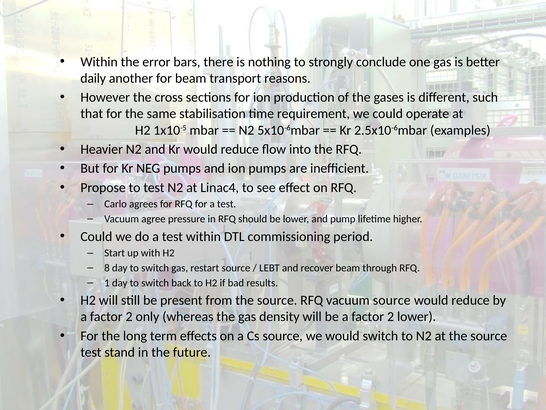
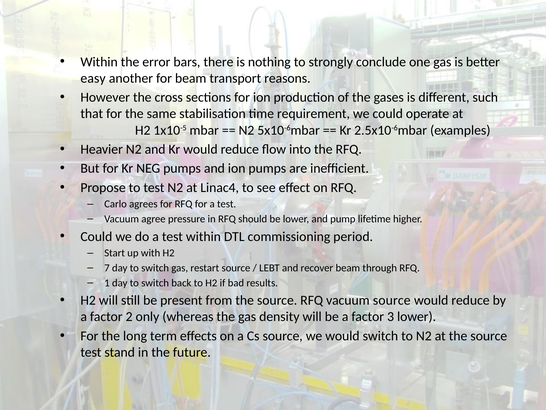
daily: daily -> easy (93, 78)
8: 8 -> 7 (107, 268)
be a factor 2: 2 -> 3 (391, 316)
